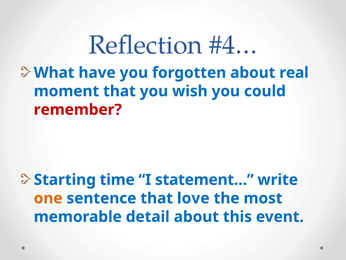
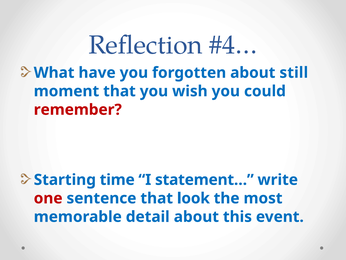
real: real -> still (294, 73)
one colour: orange -> red (48, 198)
love: love -> look (193, 198)
